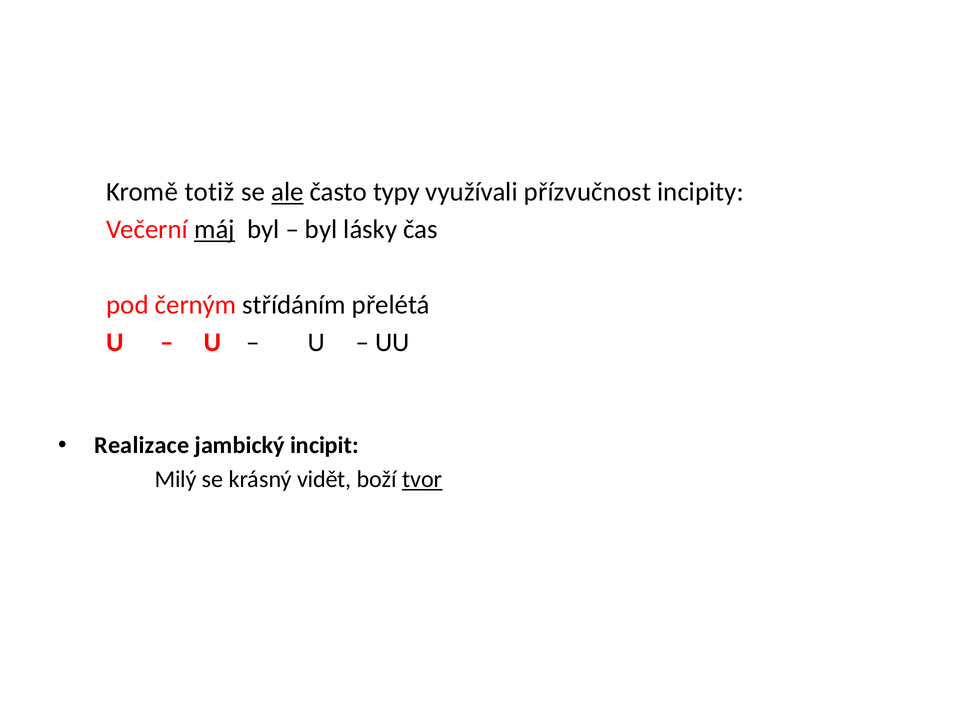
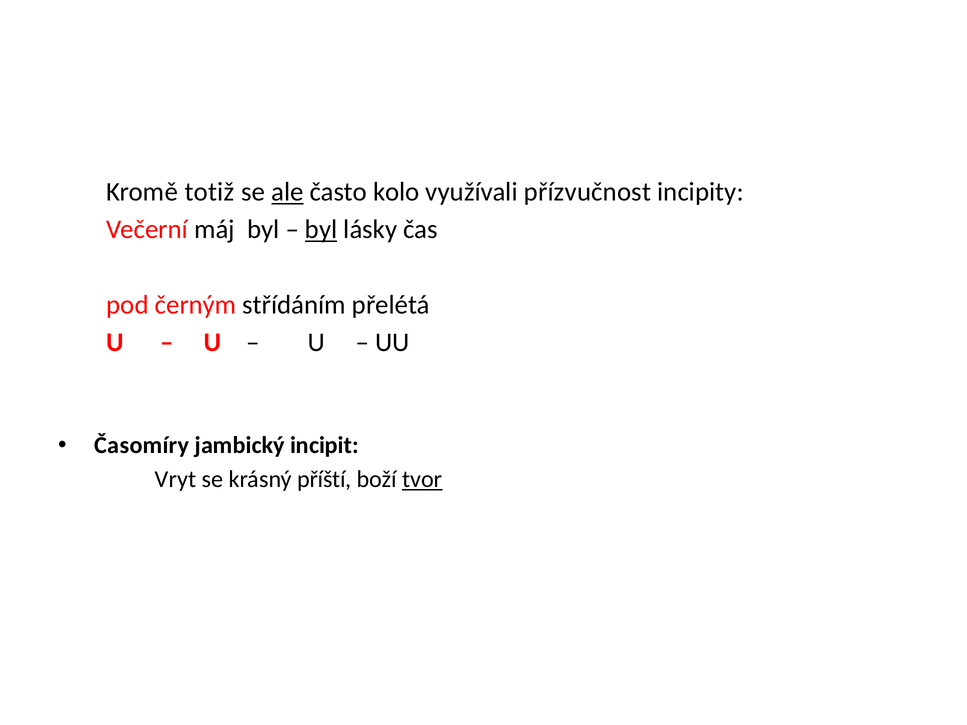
typy: typy -> kolo (396, 192)
máj underline: present -> none (214, 230)
byl underline: none -> present (321, 230)
Realizace: Realizace -> Časomíry (142, 445)
Milý: Milý -> Vryt (175, 479)
vidět: vidět -> příští (324, 479)
